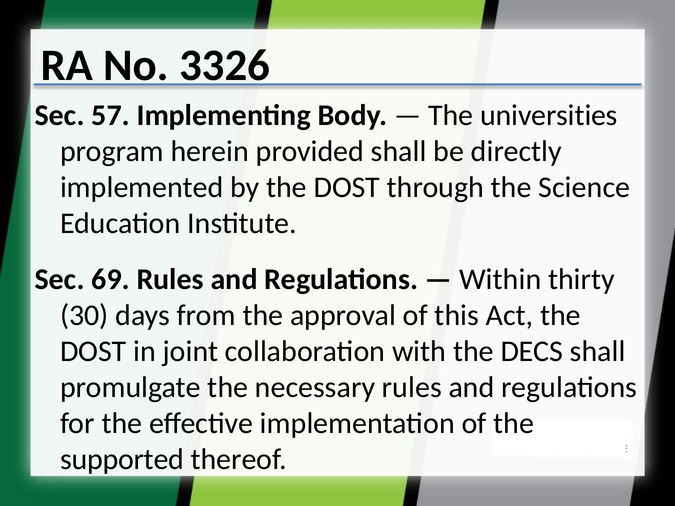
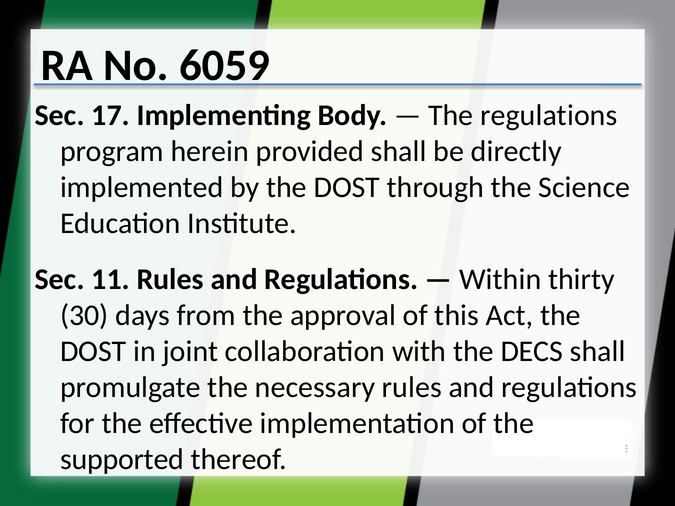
3326: 3326 -> 6059 (225, 66)
57: 57 -> 17 (111, 116)
The universities: universities -> regulations (549, 116)
69: 69 -> 11 (111, 279)
